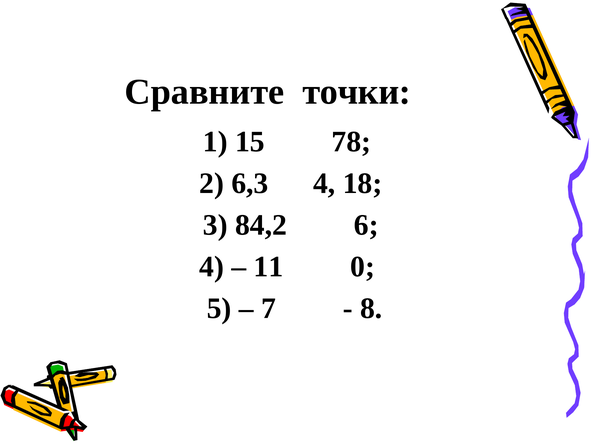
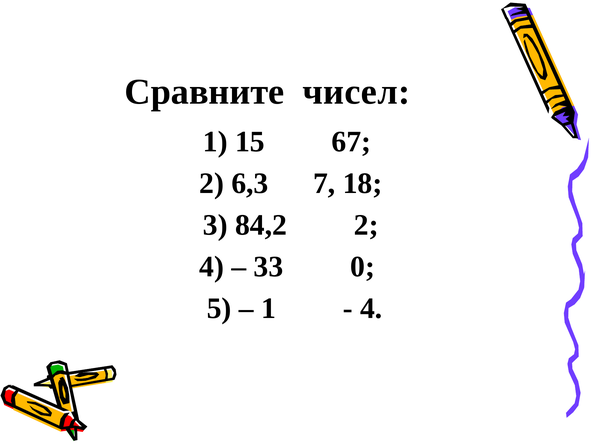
точки: точки -> чисел (356, 92)
78: 78 -> 67 (351, 142)
6,3 4: 4 -> 7 (324, 183)
84,2 6: 6 -> 2 (366, 225)
11: 11 -> 33 (268, 266)
7: 7 -> 1 (268, 308)
8: 8 -> 4 (371, 308)
